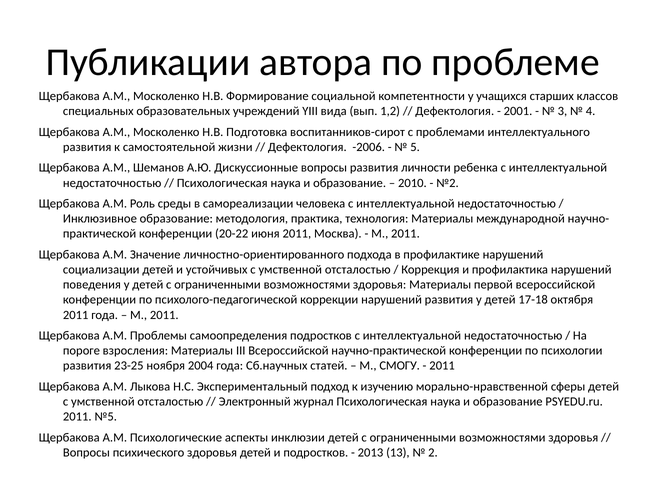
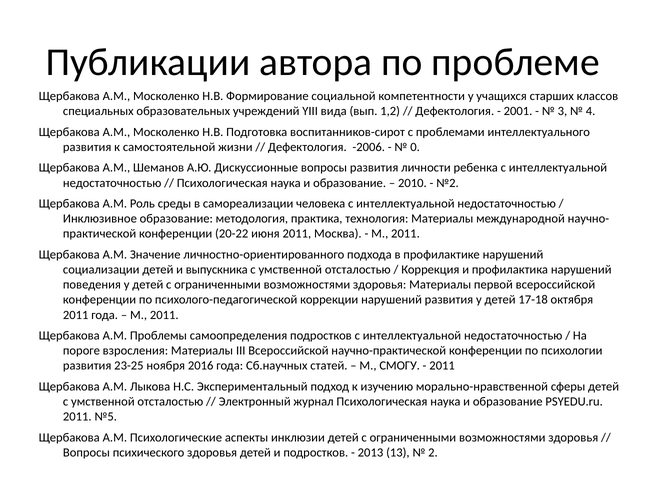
5: 5 -> 0 (415, 147)
устойчивых: устойчивых -> выпускника (217, 270)
2004: 2004 -> 2016 (201, 366)
